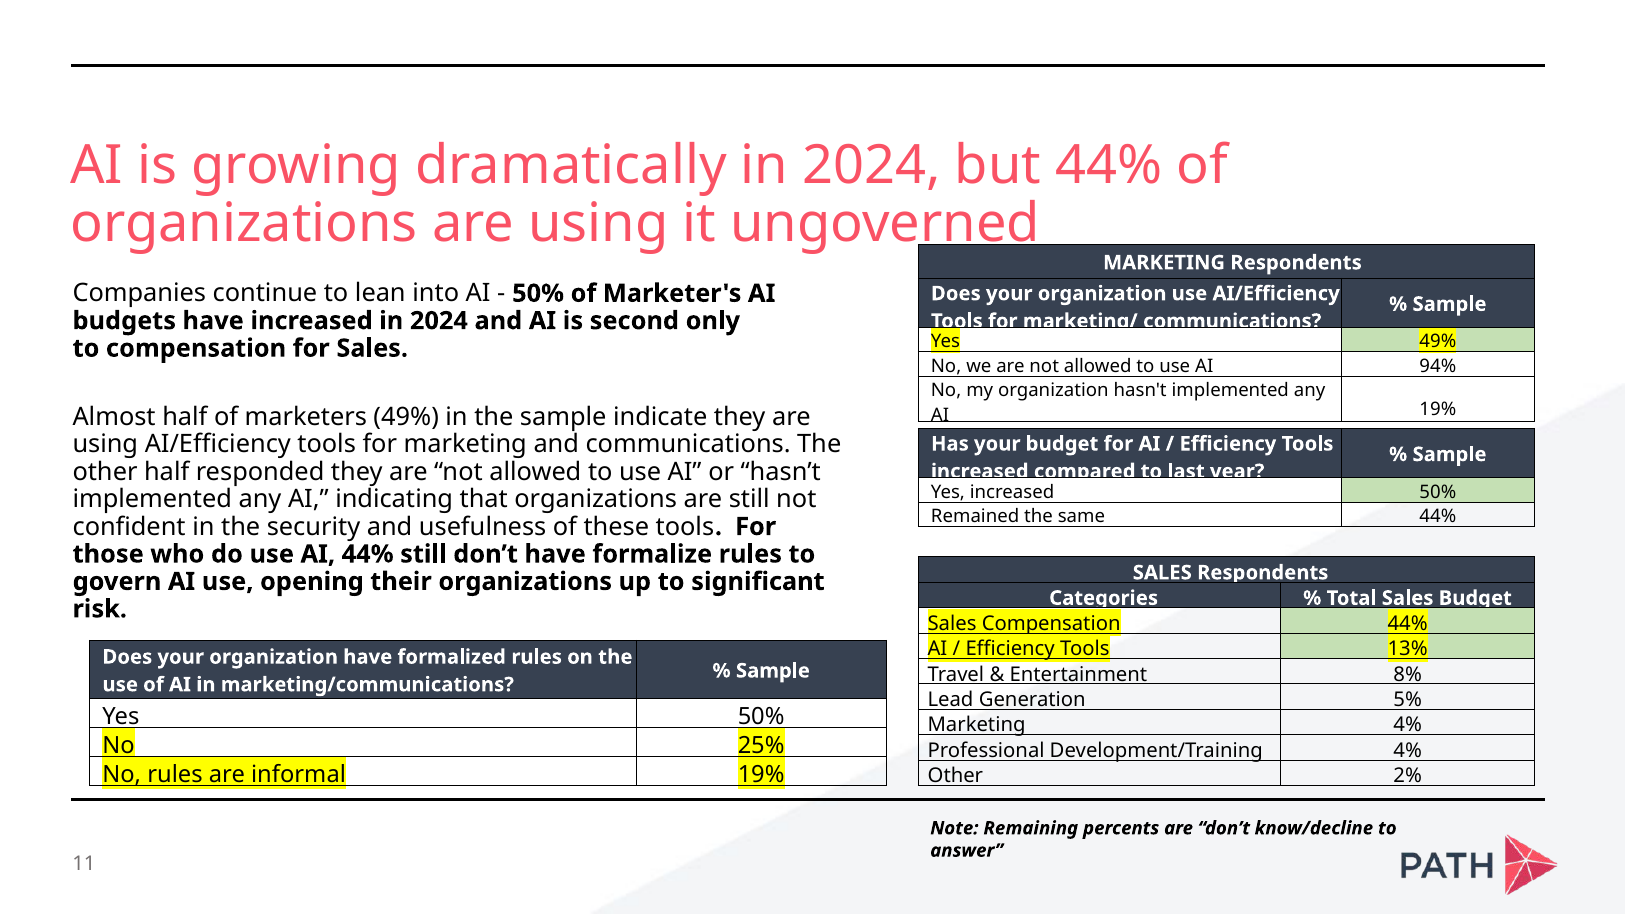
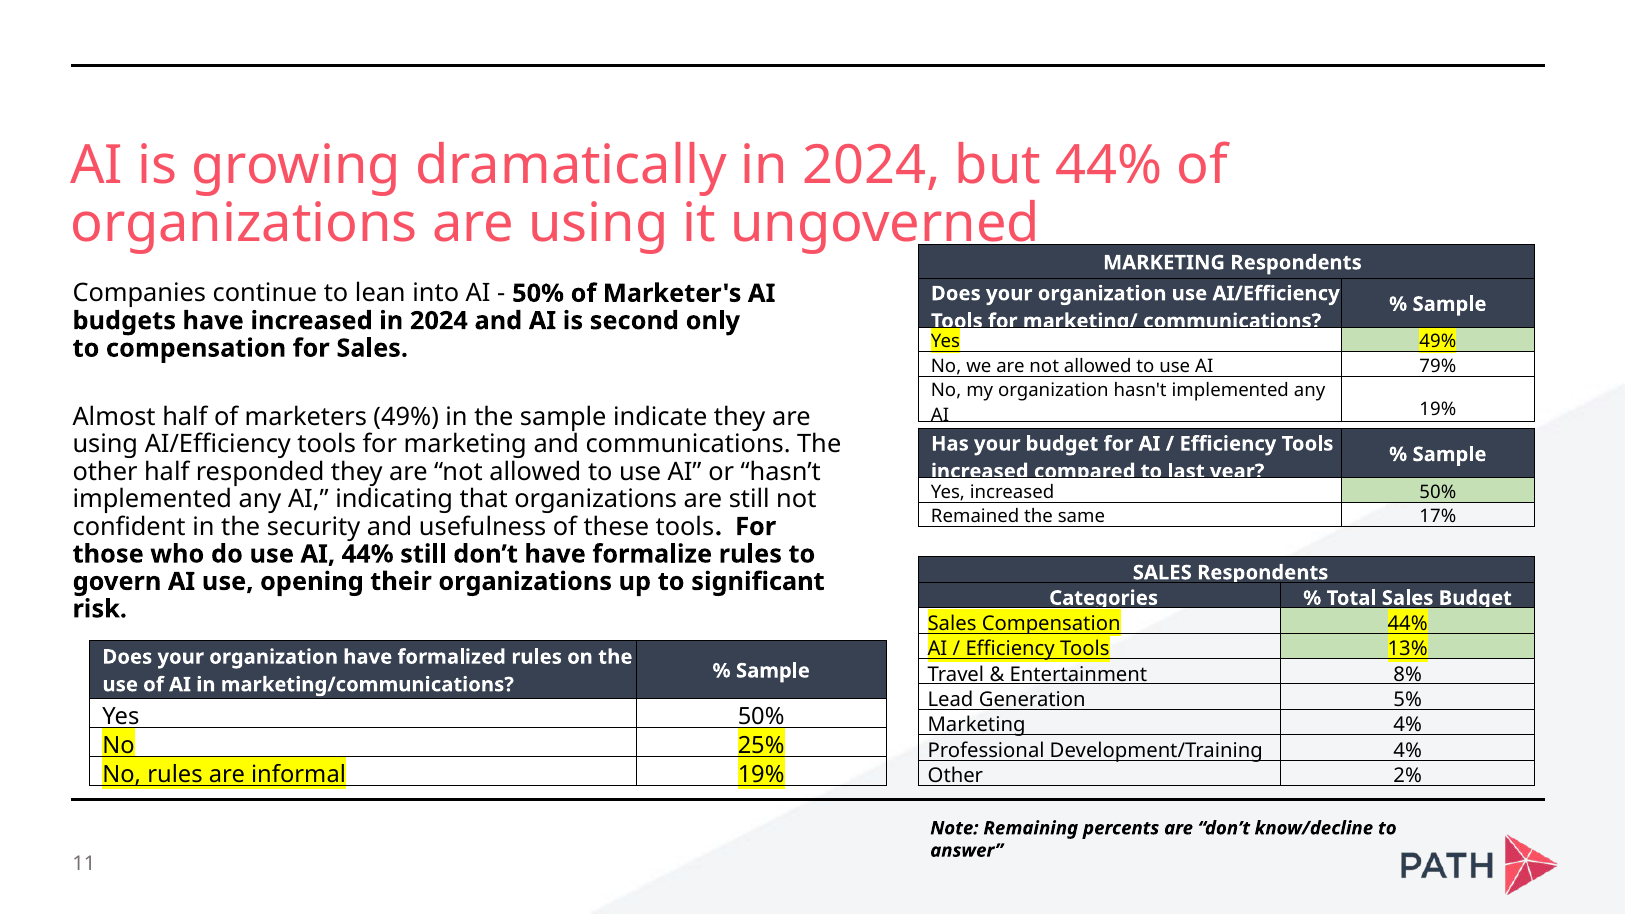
94%: 94% -> 79% (1438, 366)
same 44%: 44% -> 17% (1438, 516)
